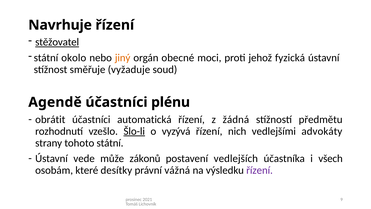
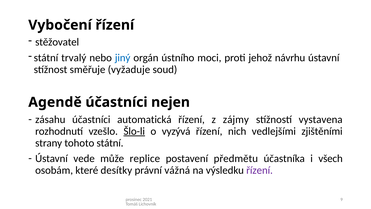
Navrhuje: Navrhuje -> Vybočení (60, 25)
stěžovatel underline: present -> none (57, 42)
okolo: okolo -> trvalý (74, 58)
jiný colour: orange -> blue (123, 58)
obecné: obecné -> ústního (178, 58)
fyzická: fyzická -> návrhu (290, 58)
plénu: plénu -> nejen (171, 102)
obrátit: obrátit -> zásahu (50, 119)
žádná: žádná -> zájmy (236, 119)
předmětu: předmětu -> vystavena (321, 119)
advokáty: advokáty -> zjištěními (322, 131)
zákonů: zákonů -> replice (145, 158)
vedlejších: vedlejších -> předmětu (236, 158)
